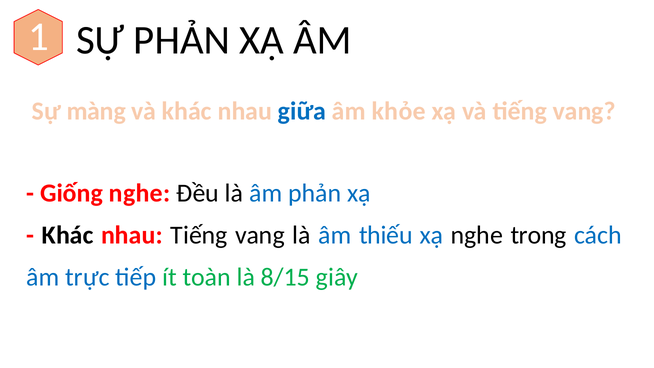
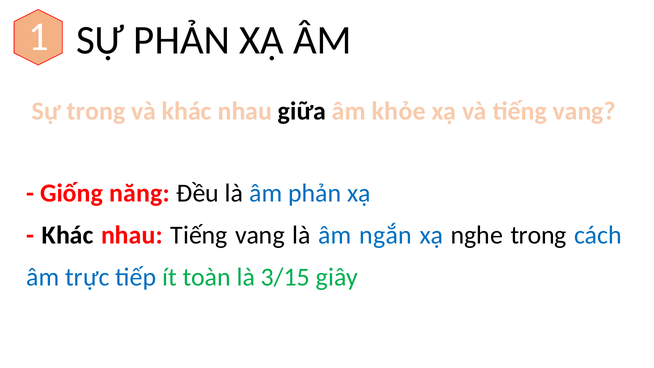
Sự màng: màng -> trong (96, 111)
giữa colour: blue -> black (302, 111)
Giống nghe: nghe -> năng (140, 193)
thiếu: thiếu -> ngắn (386, 235)
8/15: 8/15 -> 3/15 (285, 277)
